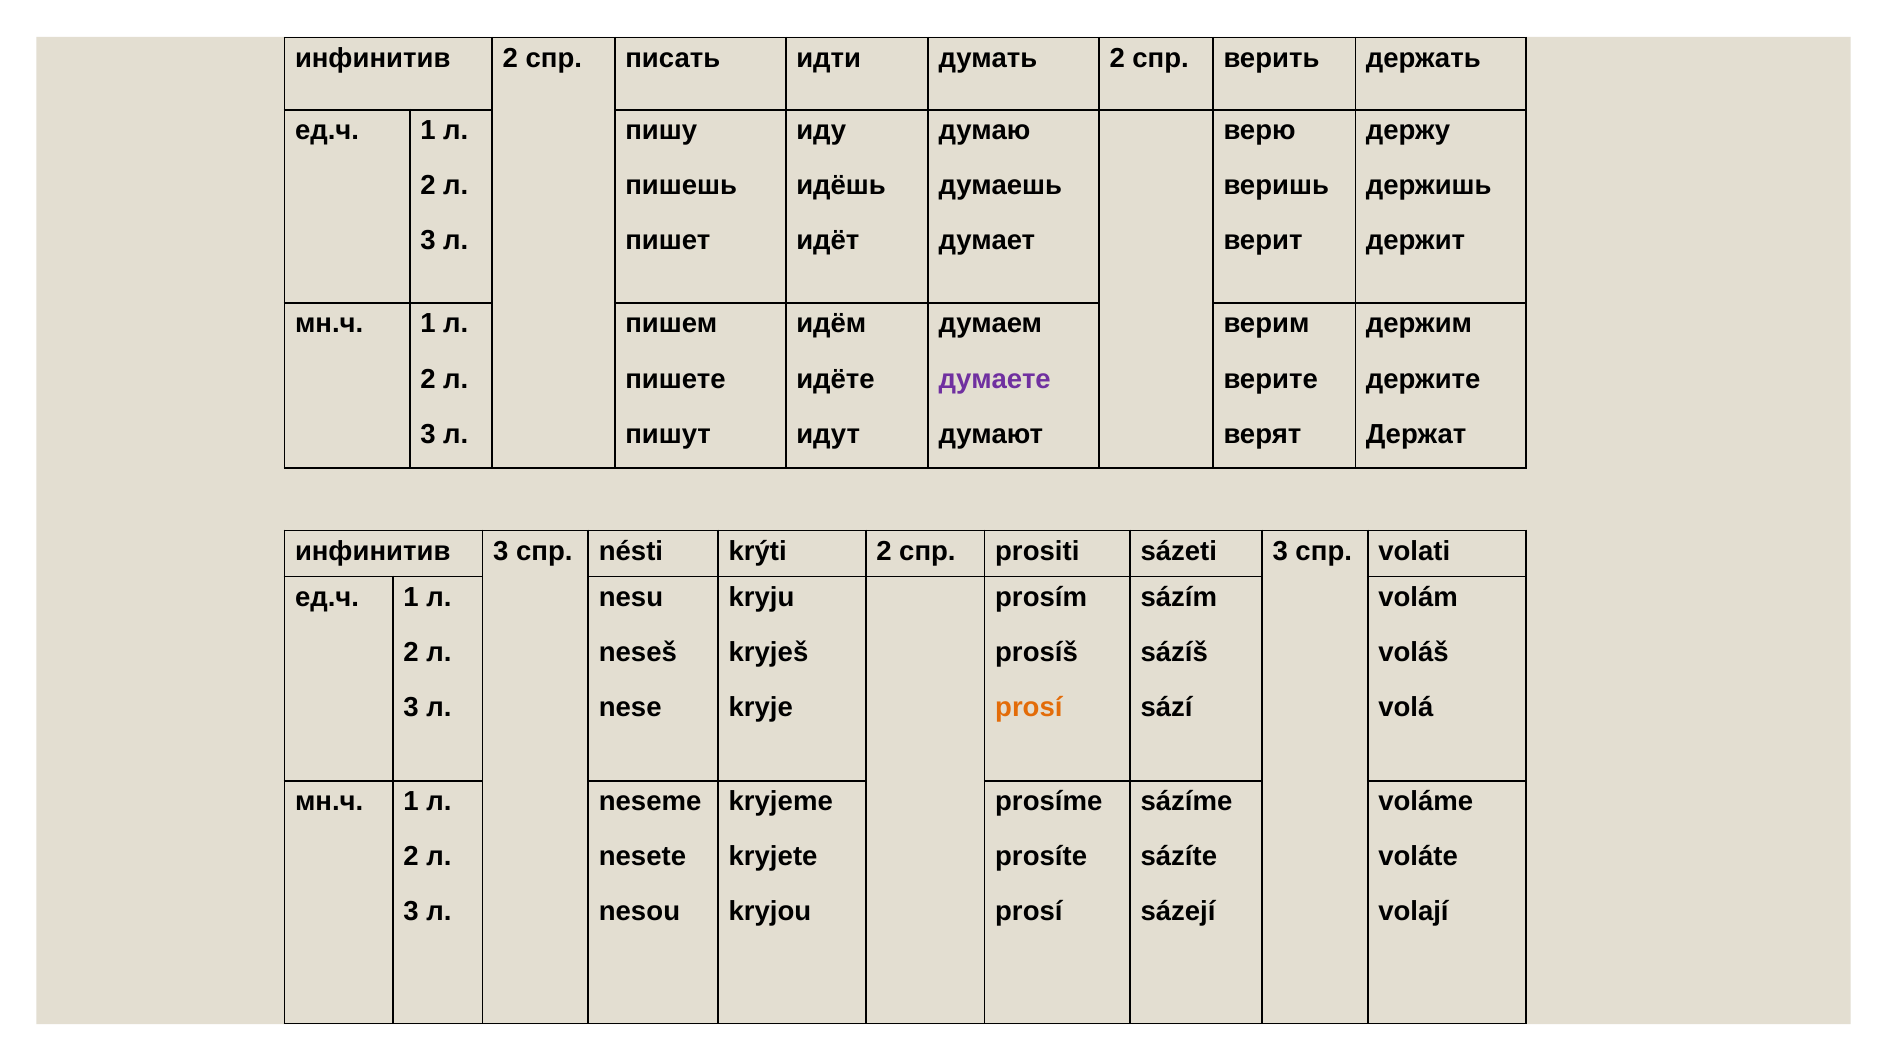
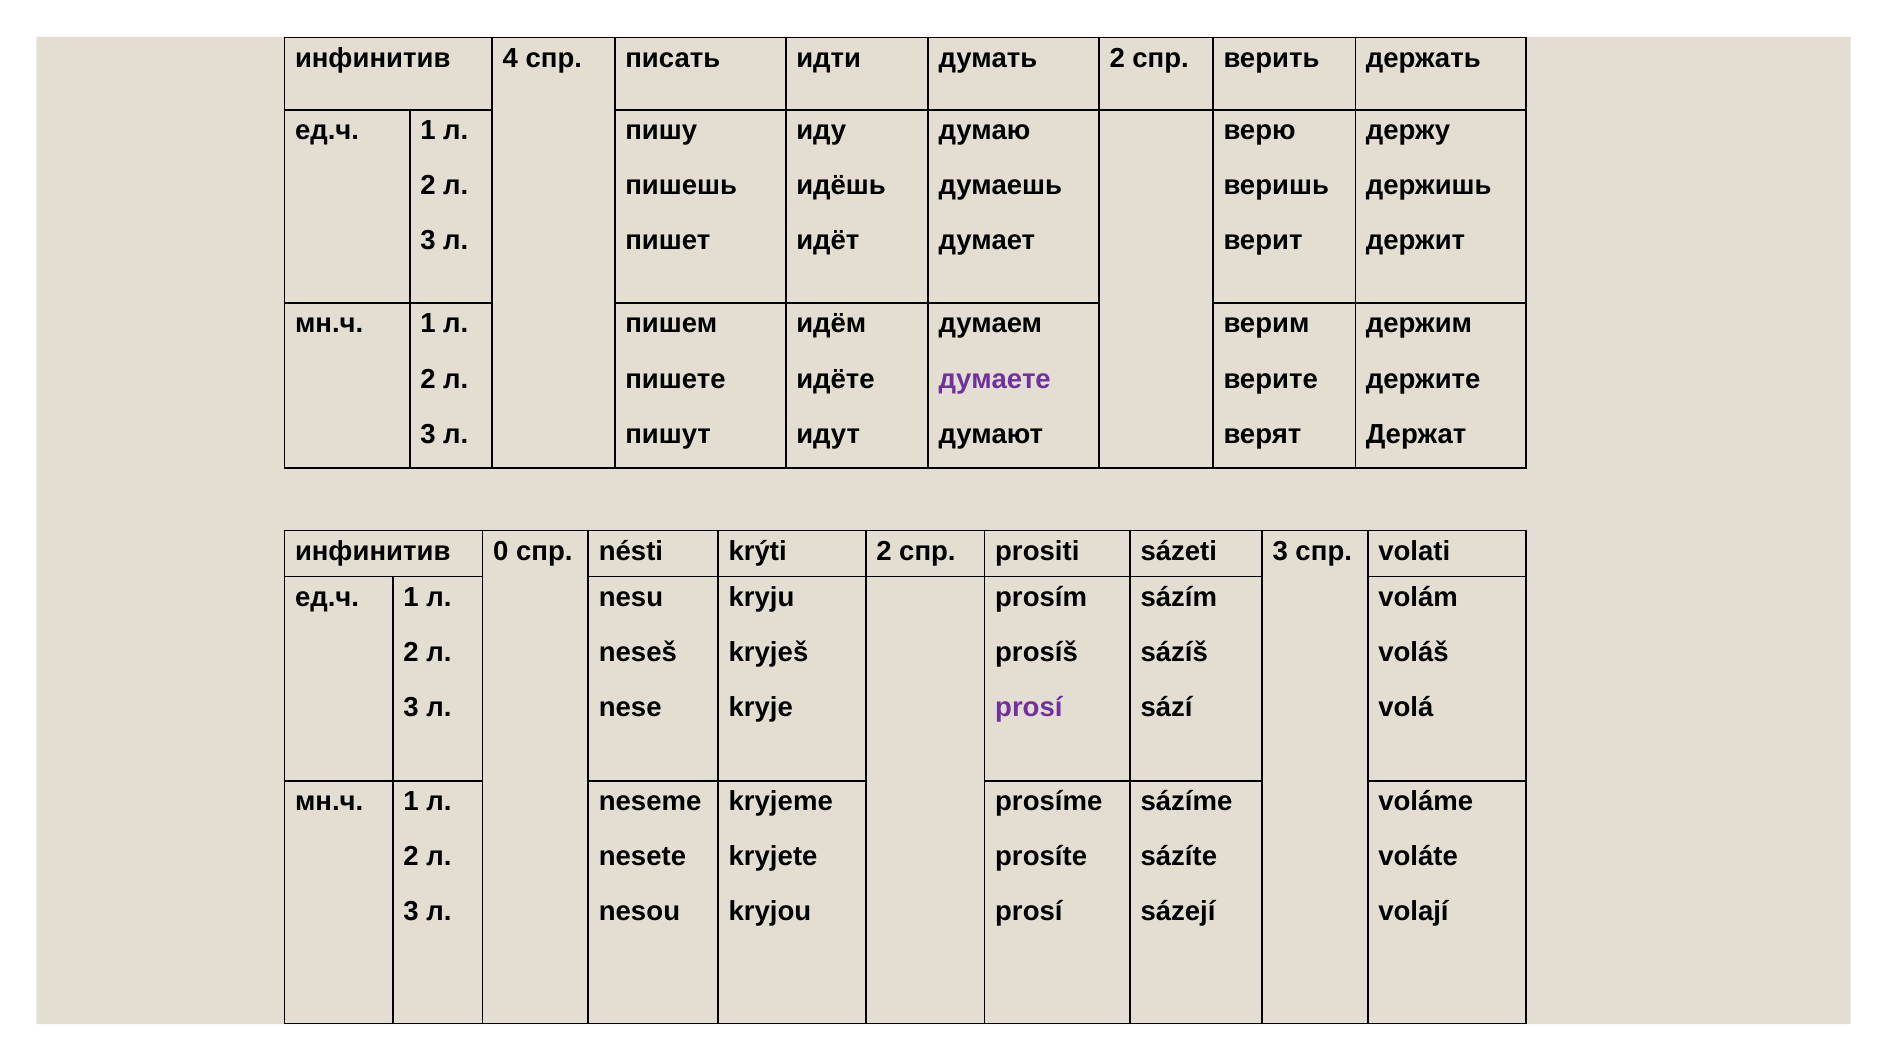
инфинитив 2: 2 -> 4 (510, 58)
инфинитив 3: 3 -> 0 (501, 551)
prosí colour: orange -> purple (1029, 708)
